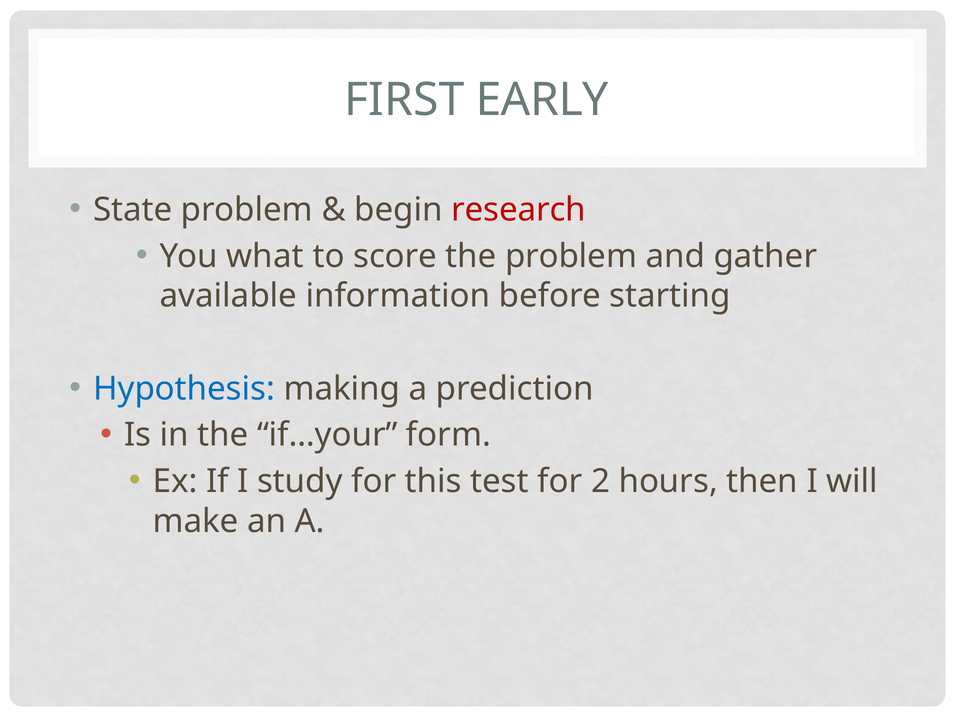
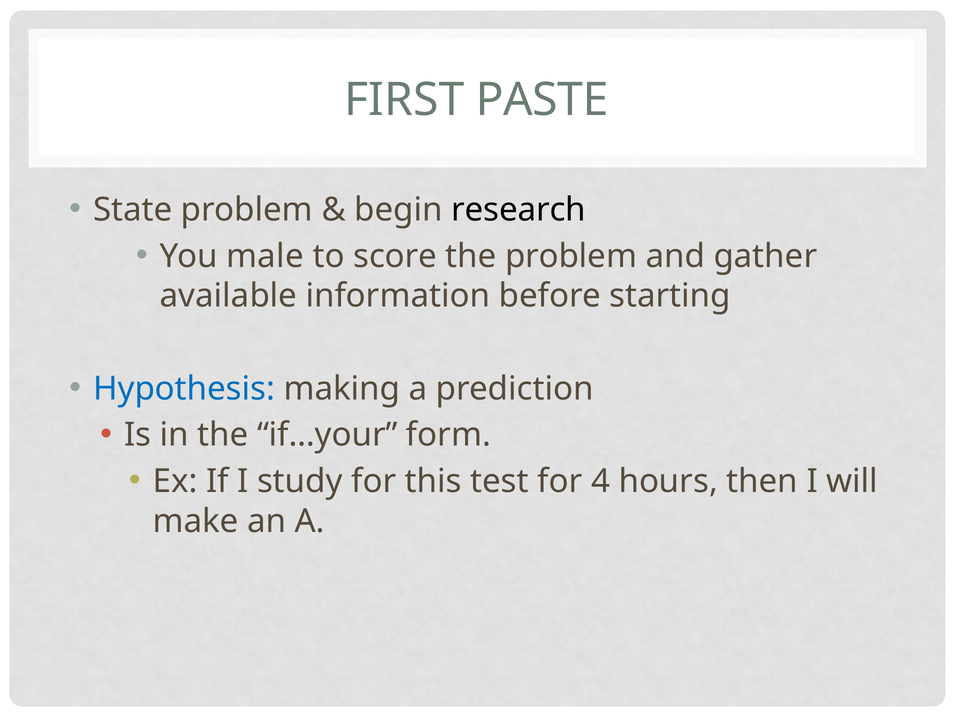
EARLY: EARLY -> PASTE (542, 100)
research colour: red -> black (519, 210)
what: what -> male (265, 256)
2: 2 -> 4 (600, 482)
